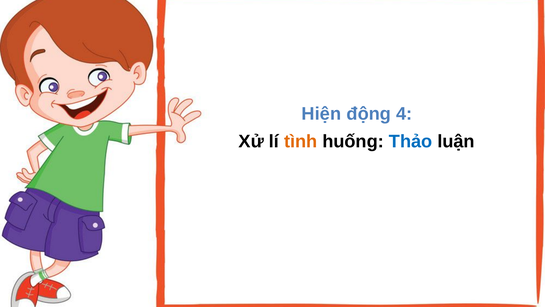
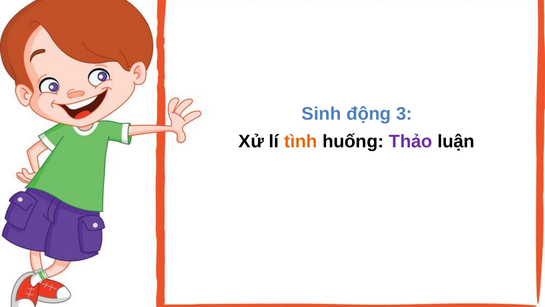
Hiện: Hiện -> Sinh (321, 114)
4: 4 -> 3 (404, 114)
Thảo colour: blue -> purple (411, 141)
